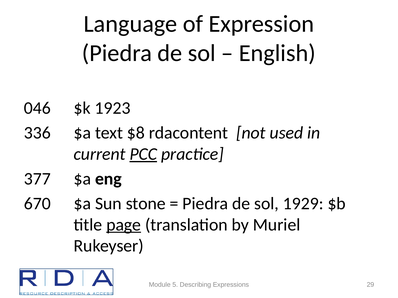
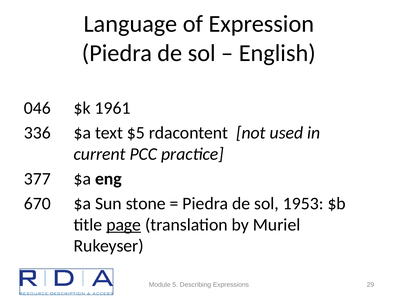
1923: 1923 -> 1961 (113, 108)
$8: $8 -> $5 (136, 133)
PCC underline: present -> none (143, 154)
1929: 1929 -> 1953 (303, 204)
